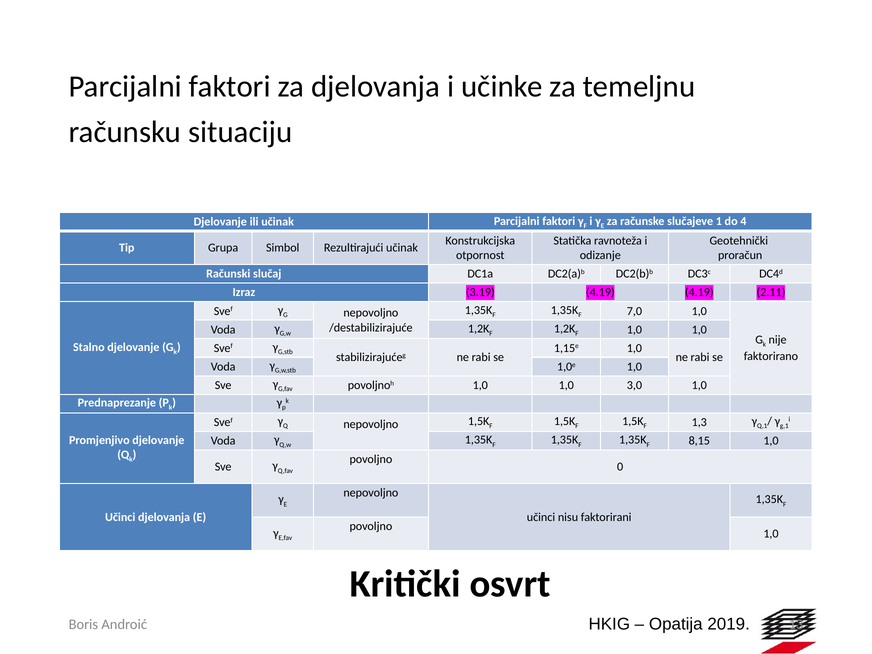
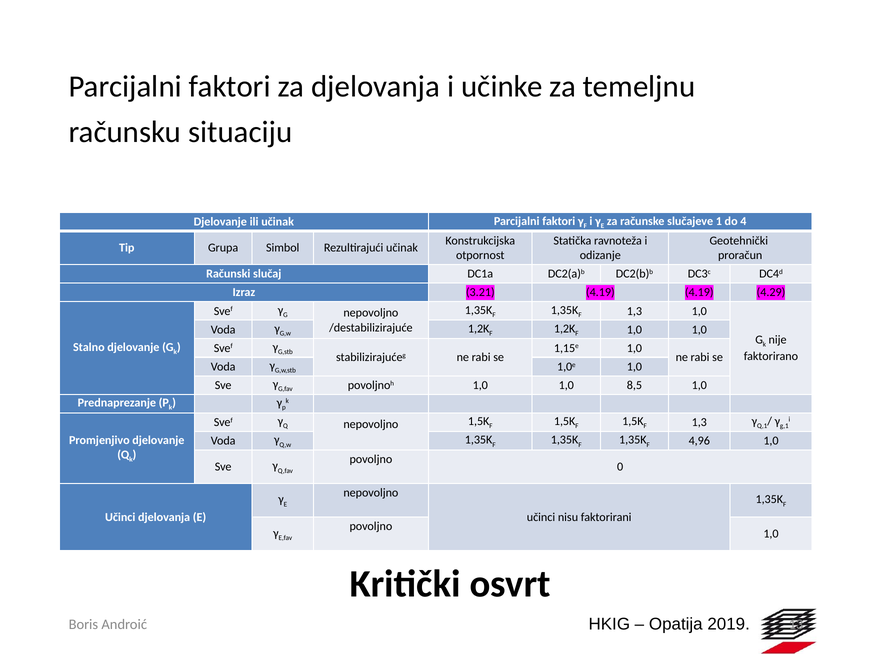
3.19: 3.19 -> 3.21 (480, 292)
2.11: 2.11 -> 4.29 (771, 292)
7,0: 7,0 -> 1,3 (634, 311)
3,0: 3,0 -> 8,5 (634, 385)
8,15: 8,15 -> 4,96 (699, 441)
